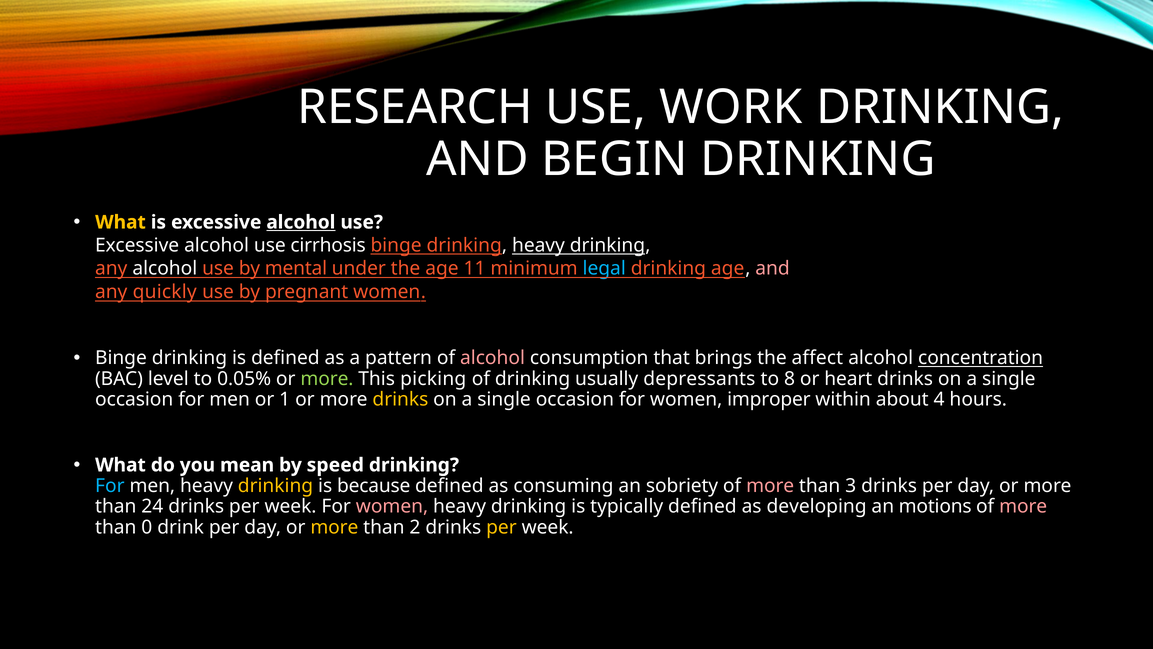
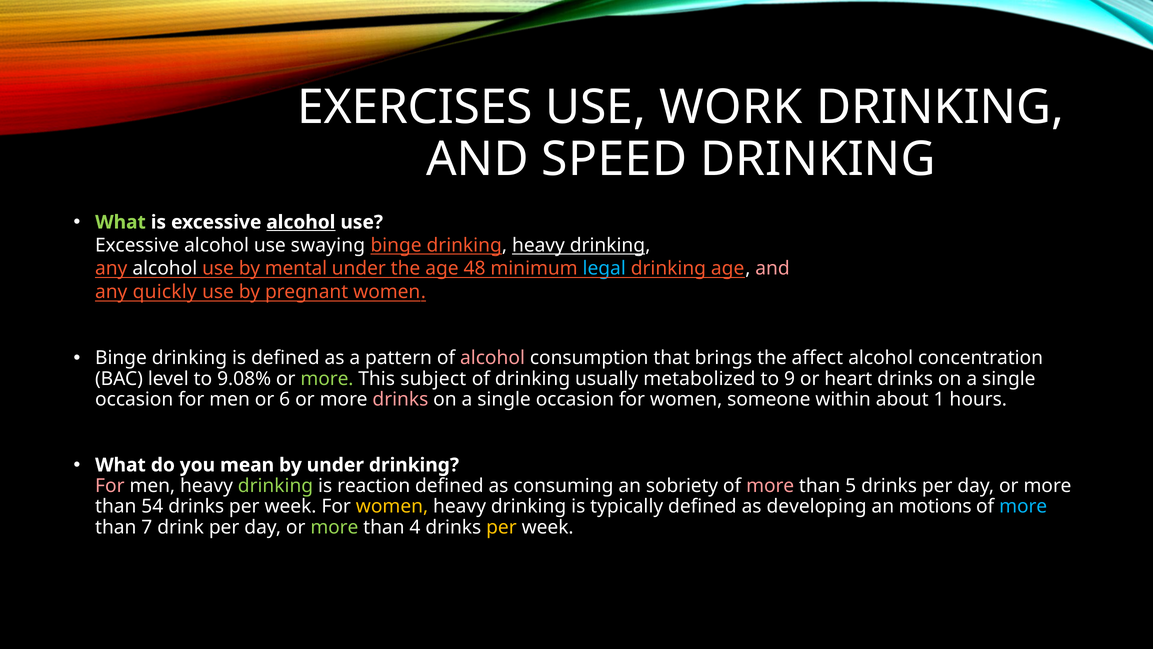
RESEARCH: RESEARCH -> EXERCISES (415, 107)
BEGIN: BEGIN -> SPEED (614, 159)
What colour: yellow -> light green (120, 222)
cirrhosis: cirrhosis -> swaying (328, 245)
11: 11 -> 48 (475, 268)
concentration underline: present -> none (981, 358)
0.05%: 0.05% -> 9.08% (244, 379)
picking: picking -> subject (433, 379)
depressants: depressants -> metabolized (699, 379)
8: 8 -> 9 (790, 379)
1: 1 -> 6 (285, 399)
drinks colour: yellow -> pink (400, 399)
improper: improper -> someone (769, 399)
4: 4 -> 1 (939, 399)
by speed: speed -> under (335, 465)
For colour: light blue -> pink (110, 485)
drinking colour: yellow -> light green (276, 485)
because: because -> reaction (374, 485)
3: 3 -> 5 (851, 485)
24: 24 -> 54 (152, 506)
women colour: pink -> yellow (392, 506)
more colour: pink -> light blue (1023, 506)
0: 0 -> 7 (147, 527)
more colour: yellow -> light green (334, 527)
2: 2 -> 4 (415, 527)
